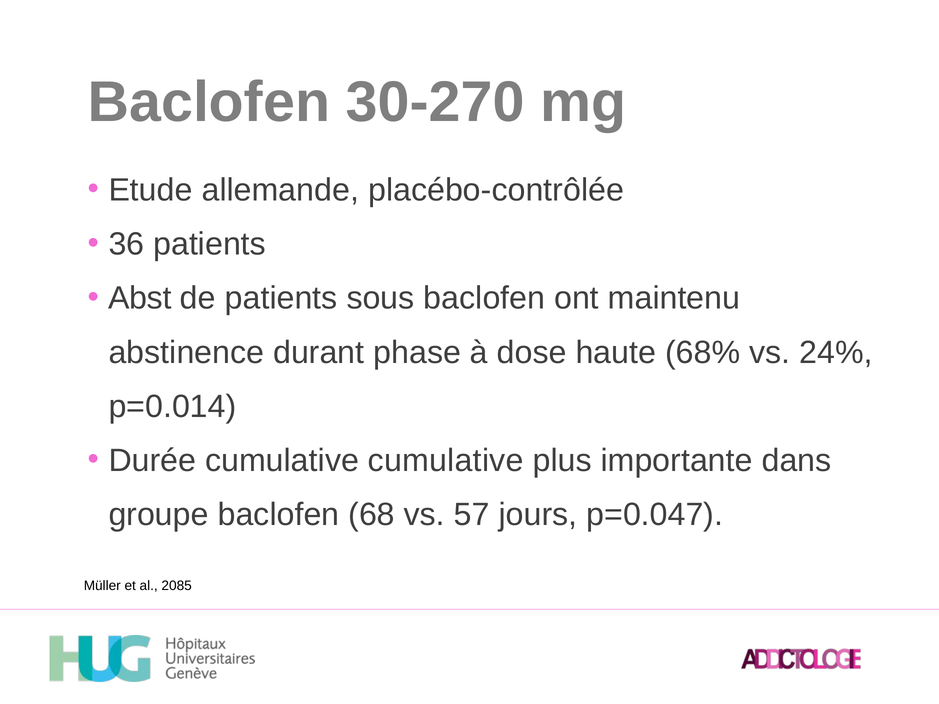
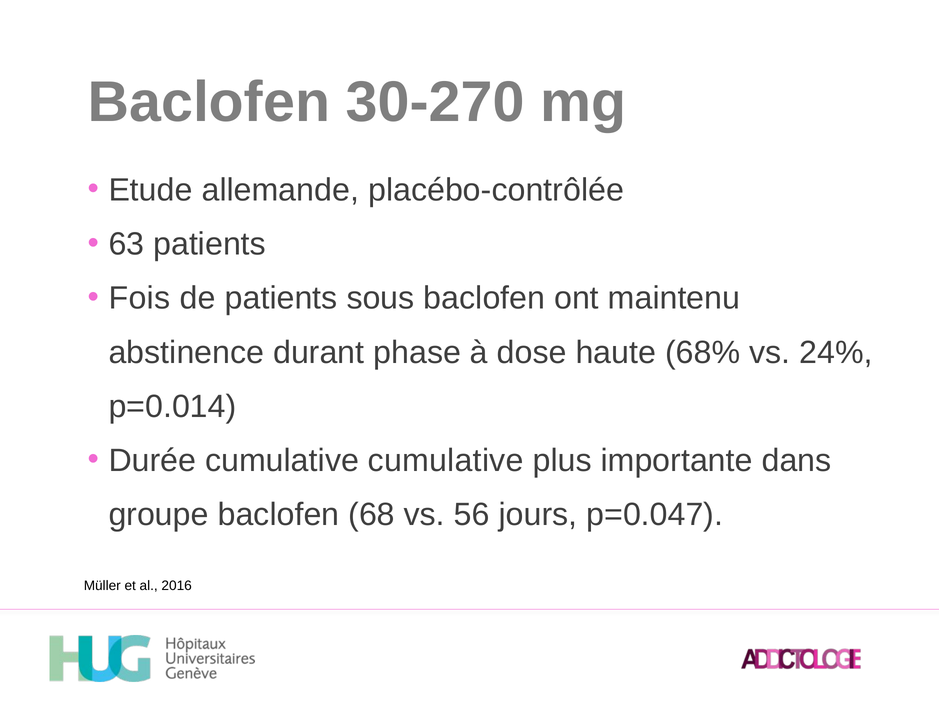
36: 36 -> 63 (126, 244)
Abst: Abst -> Fois (140, 298)
57: 57 -> 56 (472, 515)
2085: 2085 -> 2016 (177, 586)
